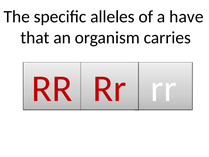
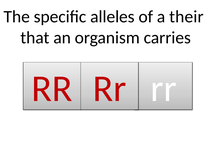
have: have -> their (186, 17)
